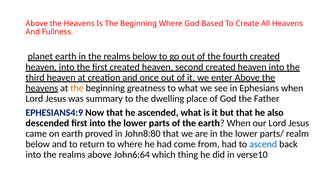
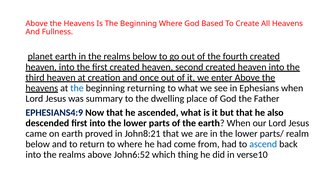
the colour: orange -> blue (77, 88)
greatness: greatness -> returning (146, 88)
John8:80: John8:80 -> John8:21 (143, 134)
John6:64: John6:64 -> John6:52 (132, 155)
